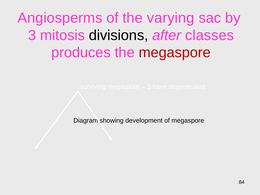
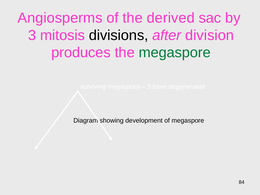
varying: varying -> derived (171, 18)
classes: classes -> division (210, 35)
megaspore colour: red -> green (175, 53)
